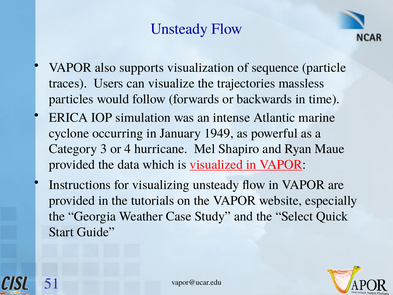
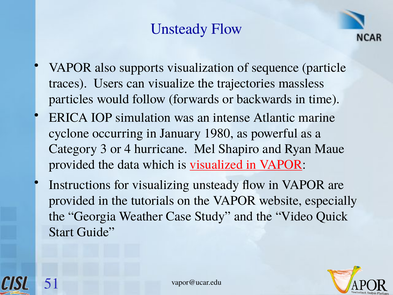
1949: 1949 -> 1980 (219, 133)
Select: Select -> Video (294, 216)
